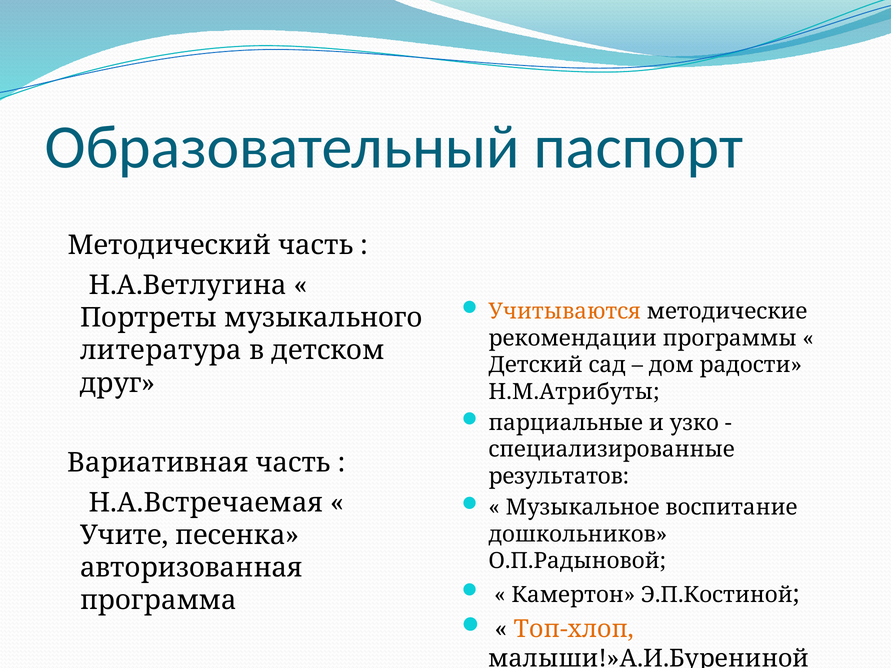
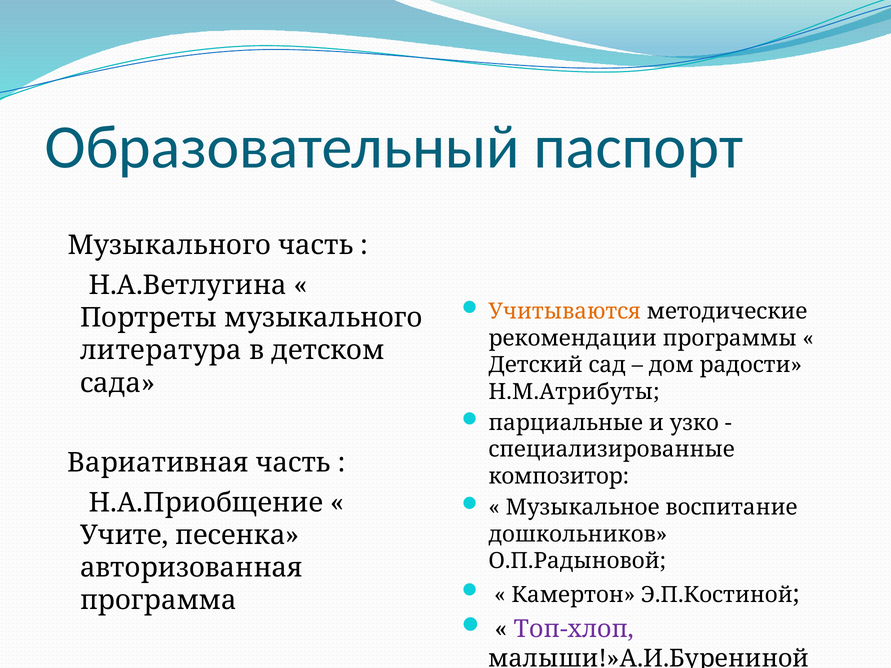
Методический: Методический -> Музыкального (169, 245)
друг: друг -> сада (118, 383)
результатов: результатов -> композитор (559, 476)
Н.А.Встречаемая: Н.А.Встречаемая -> Н.А.Приобщение (206, 503)
Топ-хлоп colour: orange -> purple (574, 629)
